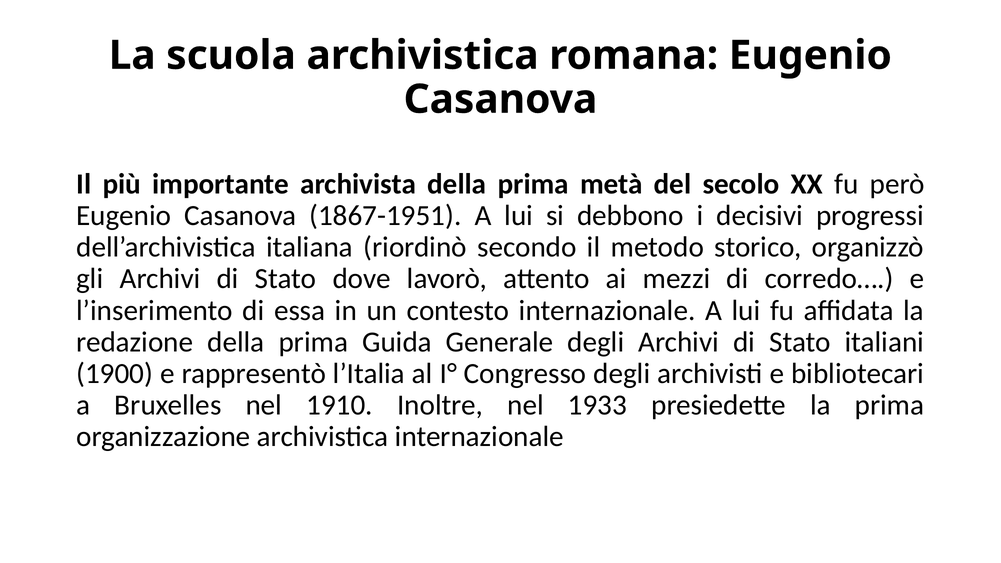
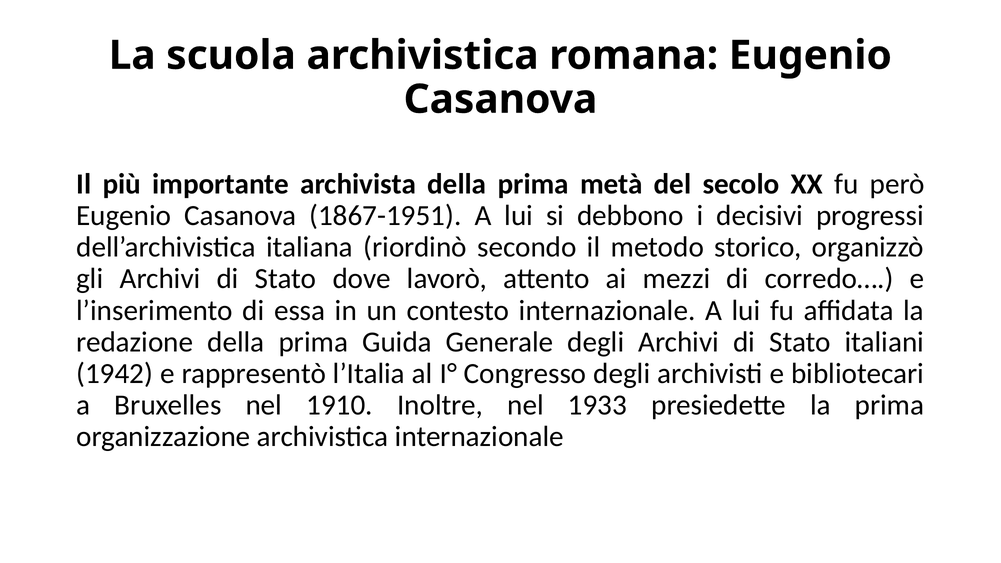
1900: 1900 -> 1942 (115, 373)
